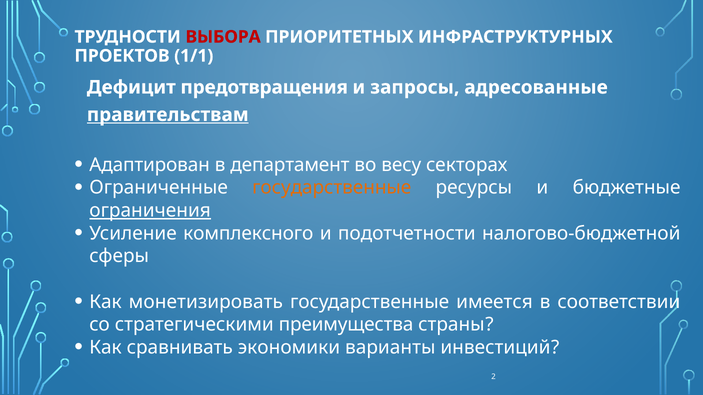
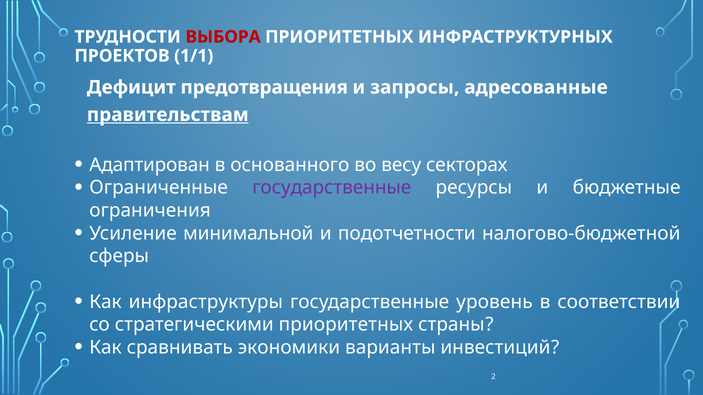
департамент: департамент -> основанного (290, 165)
государственные colour: orange -> purple (332, 188)
ограничения underline: present -> none (150, 211)
комплексного: комплексного -> минимальной (248, 234)
монетизировать: монетизировать -> инфраструктуры (206, 302)
имеется: имеется -> уровень (494, 302)
стратегическими преимущества: преимущества -> приоритетных (346, 325)
